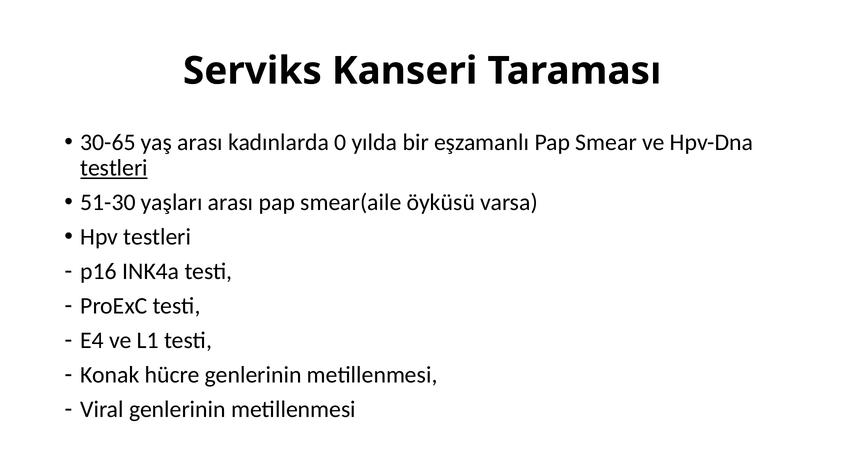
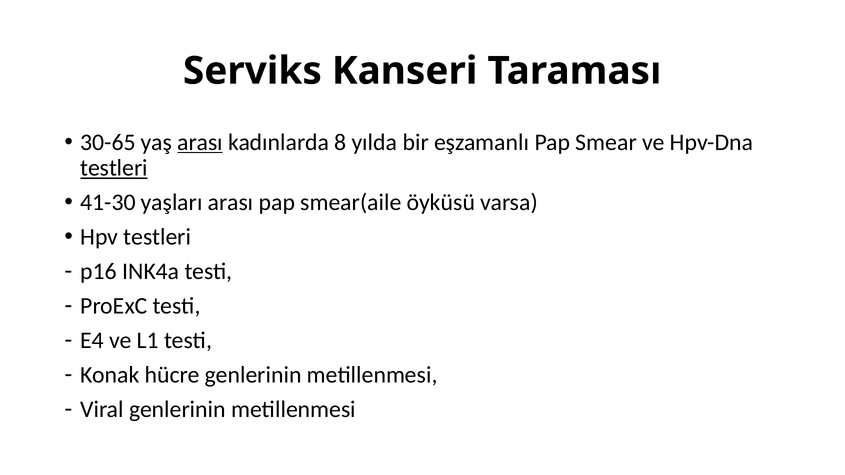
arası underline: none -> present (200, 142)
0: 0 -> 8 (340, 142)
51-30: 51-30 -> 41-30 (108, 203)
